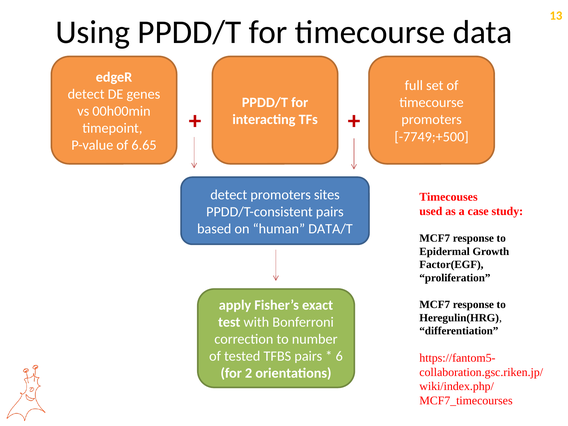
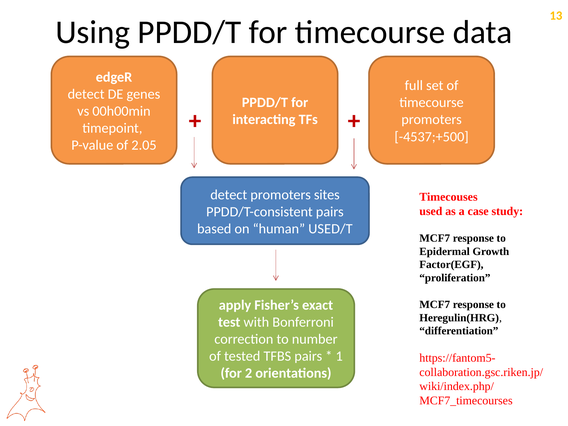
-7749;+500: -7749;+500 -> -4537;+500 (432, 137)
6.65: 6.65 -> 2.05 (144, 145)
DATA/T: DATA/T -> USED/T (330, 229)
6: 6 -> 1 (339, 356)
